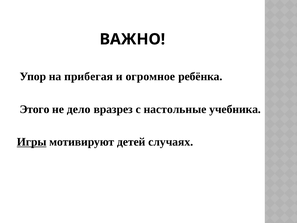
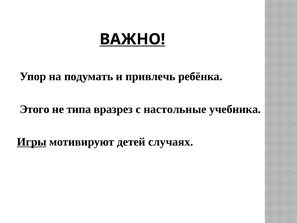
ВАЖНО underline: none -> present (132, 39)
прибегая: прибегая -> подумать (89, 76)
огромное: огромное -> привлечь (150, 76)
дело: дело -> типа (79, 109)
